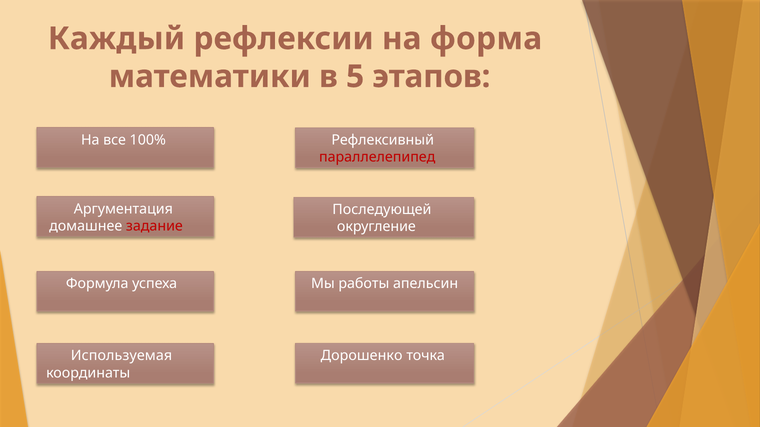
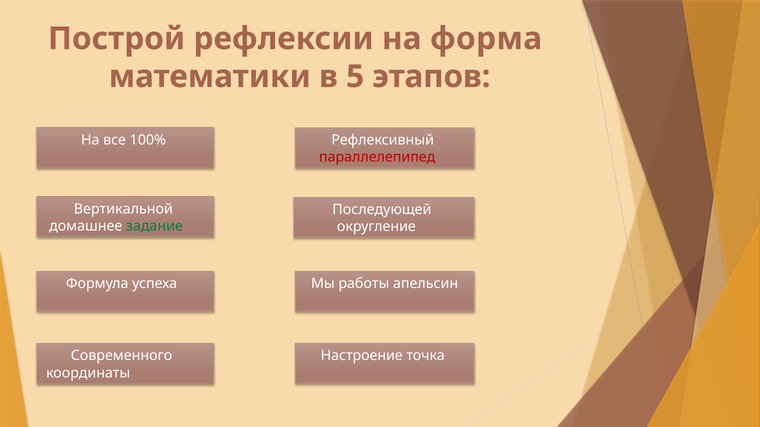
Каждый: Каждый -> Построй (117, 39)
Аргументация: Аргументация -> Вертикальной (123, 209)
задание colour: red -> green (154, 226)
Дорошенко: Дорошенко -> Настроение (362, 356)
Используемая: Используемая -> Современного (122, 356)
